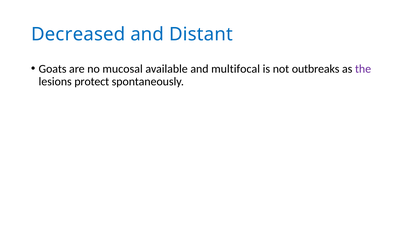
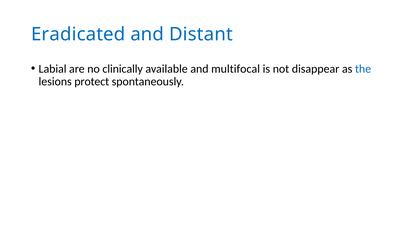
Decreased: Decreased -> Eradicated (78, 34)
Goats: Goats -> Labial (53, 69)
mucosal: mucosal -> clinically (123, 69)
outbreaks: outbreaks -> disappear (316, 69)
the colour: purple -> blue (363, 69)
